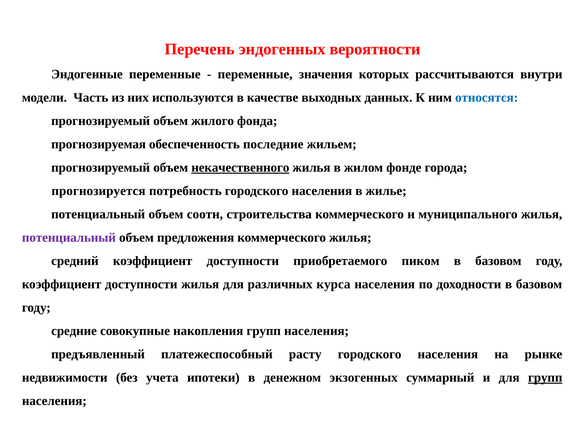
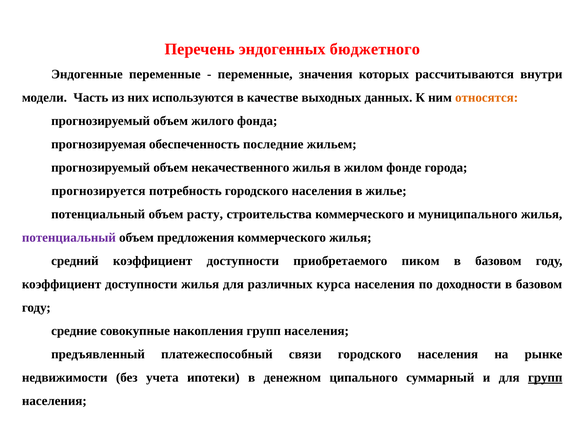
вероятности: вероятности -> бюджетного (375, 49)
относятся colour: blue -> orange (487, 98)
некачественного underline: present -> none (240, 168)
соотн: соотн -> расту (205, 215)
расту: расту -> связи (305, 355)
экзогенных: экзогенных -> ципального (364, 378)
